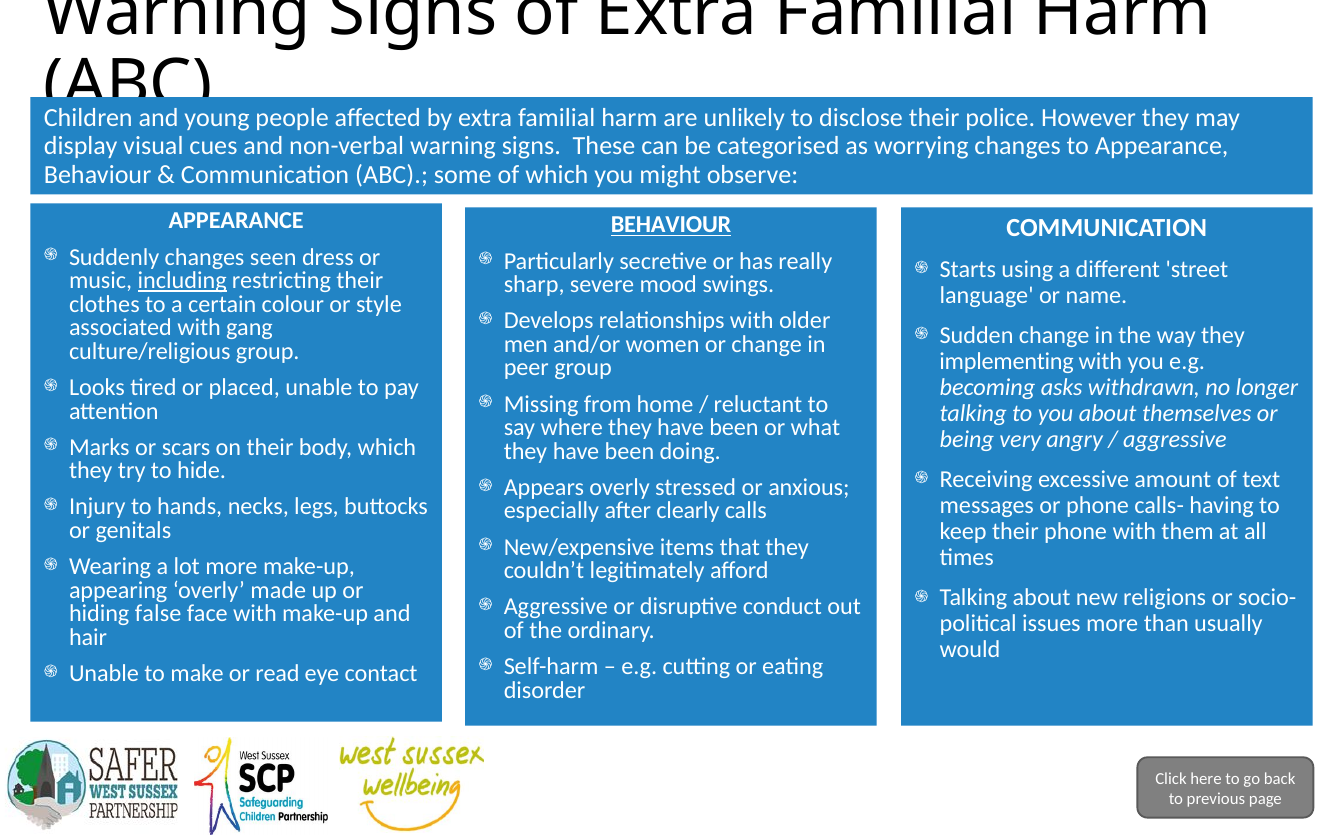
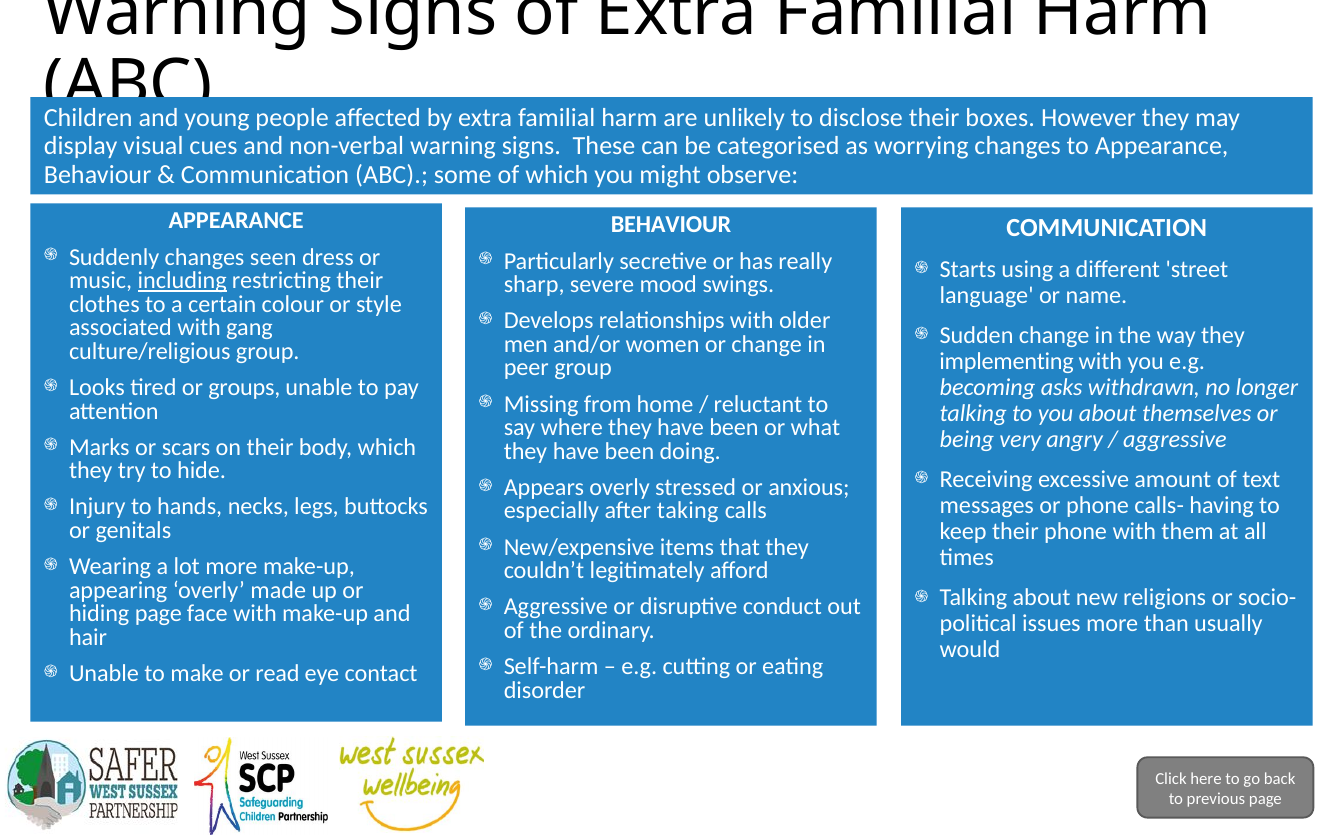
police: police -> boxes (1000, 118)
BEHAVIOUR underline: present -> none (671, 225)
placed: placed -> groups (244, 387)
clearly: clearly -> taking (688, 511)
hiding false: false -> page (158, 614)
